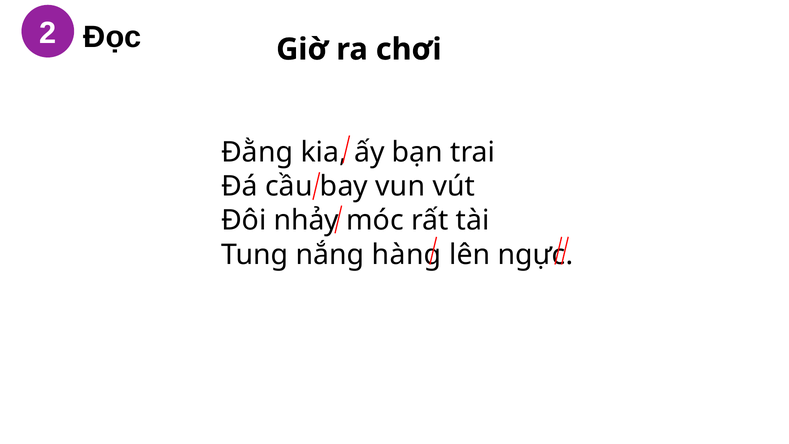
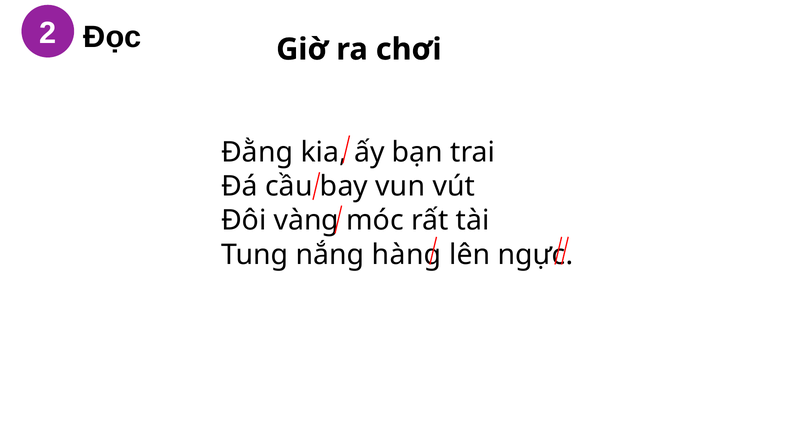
nhảy: nhảy -> vàng (306, 221)
